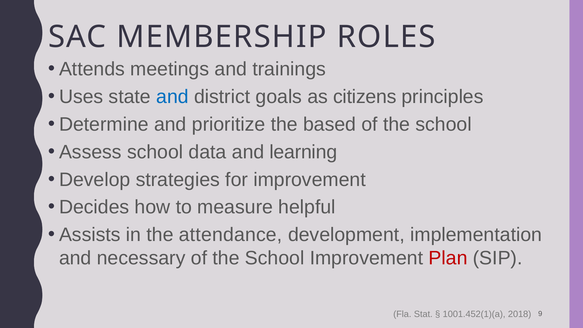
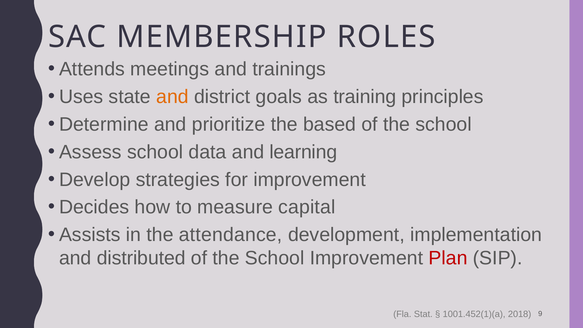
and colour: blue -> orange (172, 97)
citizens: citizens -> training (365, 97)
helpful: helpful -> capital (307, 207)
necessary: necessary -> distributed (141, 258)
